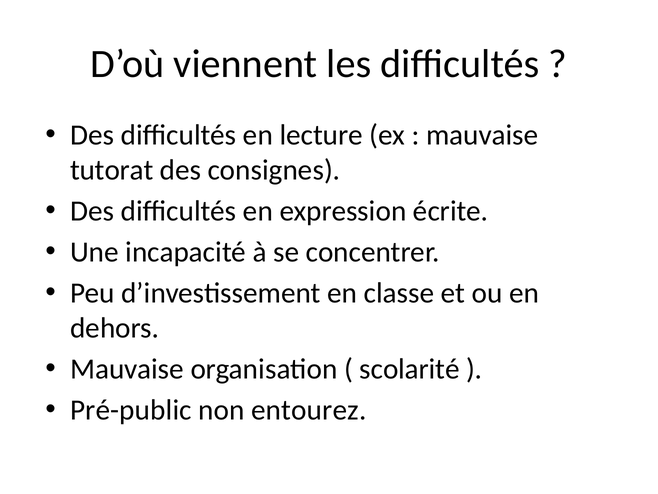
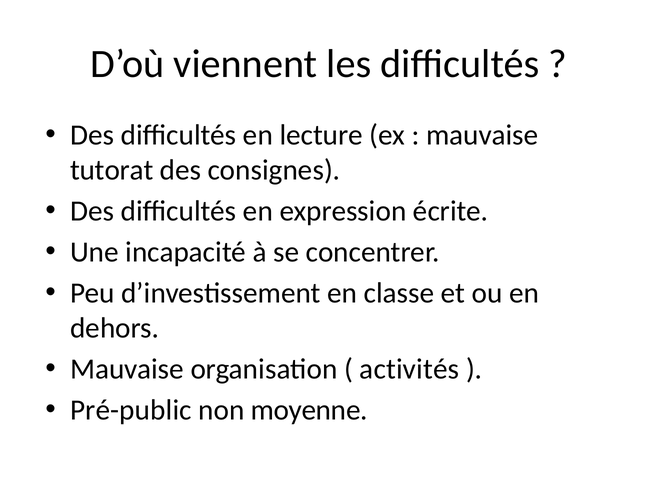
scolarité: scolarité -> activités (409, 369)
entourez: entourez -> moyenne (309, 410)
